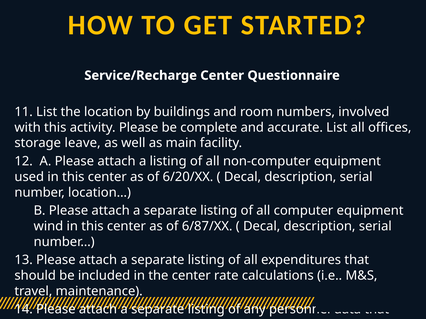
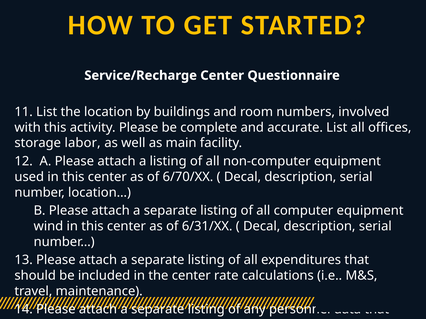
leave: leave -> labor (83, 143)
6/20/XX: 6/20/XX -> 6/70/XX (188, 177)
6/87/XX: 6/87/XX -> 6/31/XX (207, 227)
